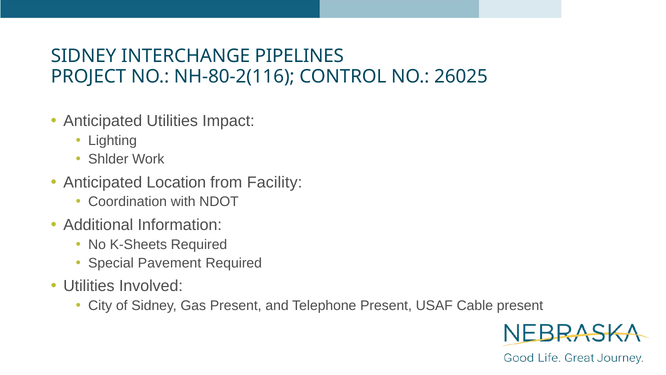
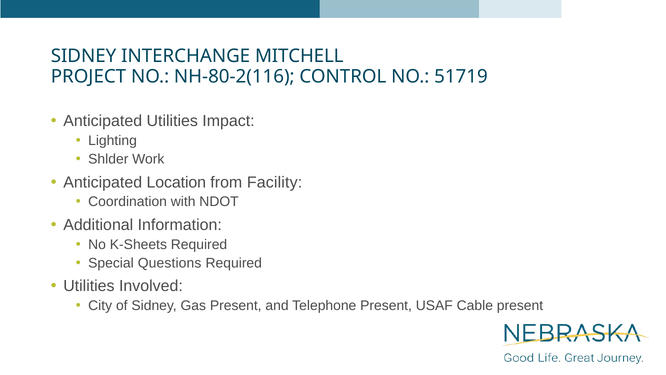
PIPELINES: PIPELINES -> MITCHELL (299, 56)
26025: 26025 -> 51719 (461, 76)
Pavement: Pavement -> Questions (170, 263)
